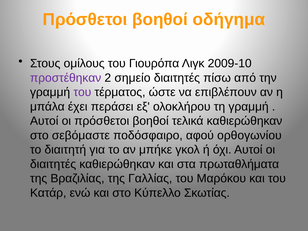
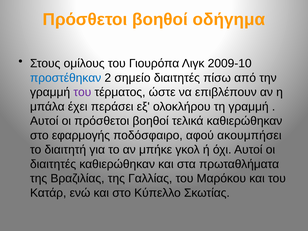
προστέθηκαν colour: purple -> blue (66, 78)
σεβόμαστε: σεβόμαστε -> εφαρμογής (81, 135)
ορθογωνίου: ορθογωνίου -> ακουμπήσει (249, 135)
